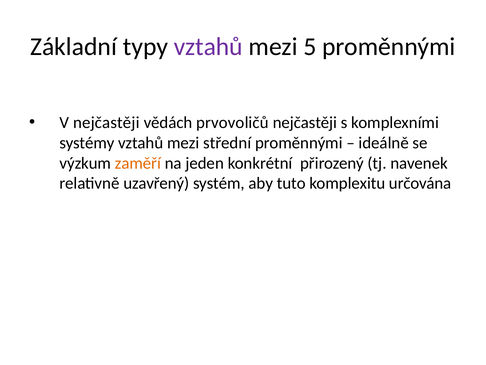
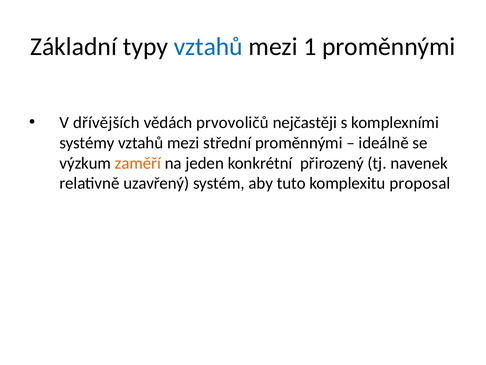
vztahů colour: purple -> blue (208, 47)
5: 5 -> 1 (310, 47)
V nejčastěji: nejčastěji -> dřívějších (106, 122)
určována: určována -> proposal (420, 183)
